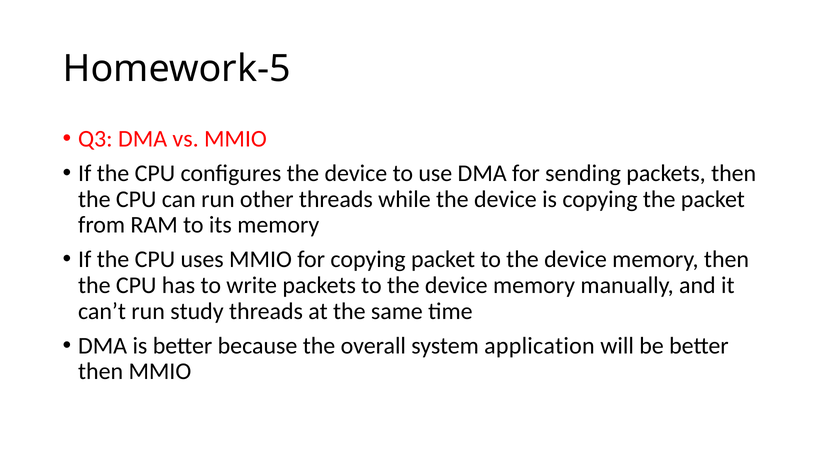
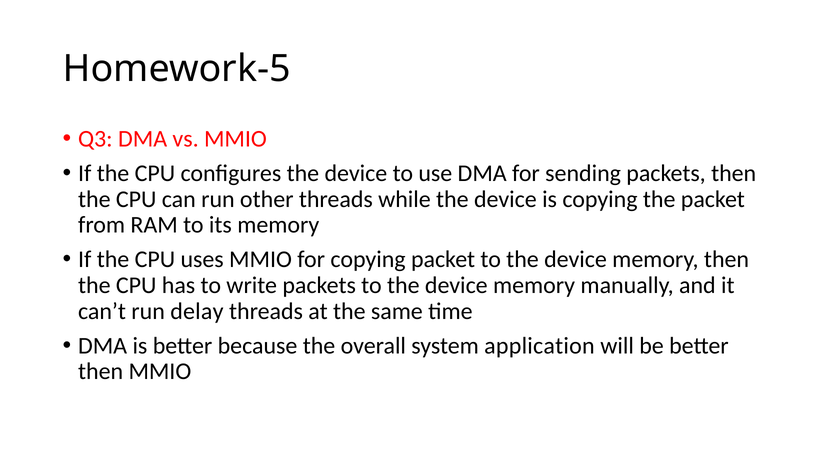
study: study -> delay (197, 311)
